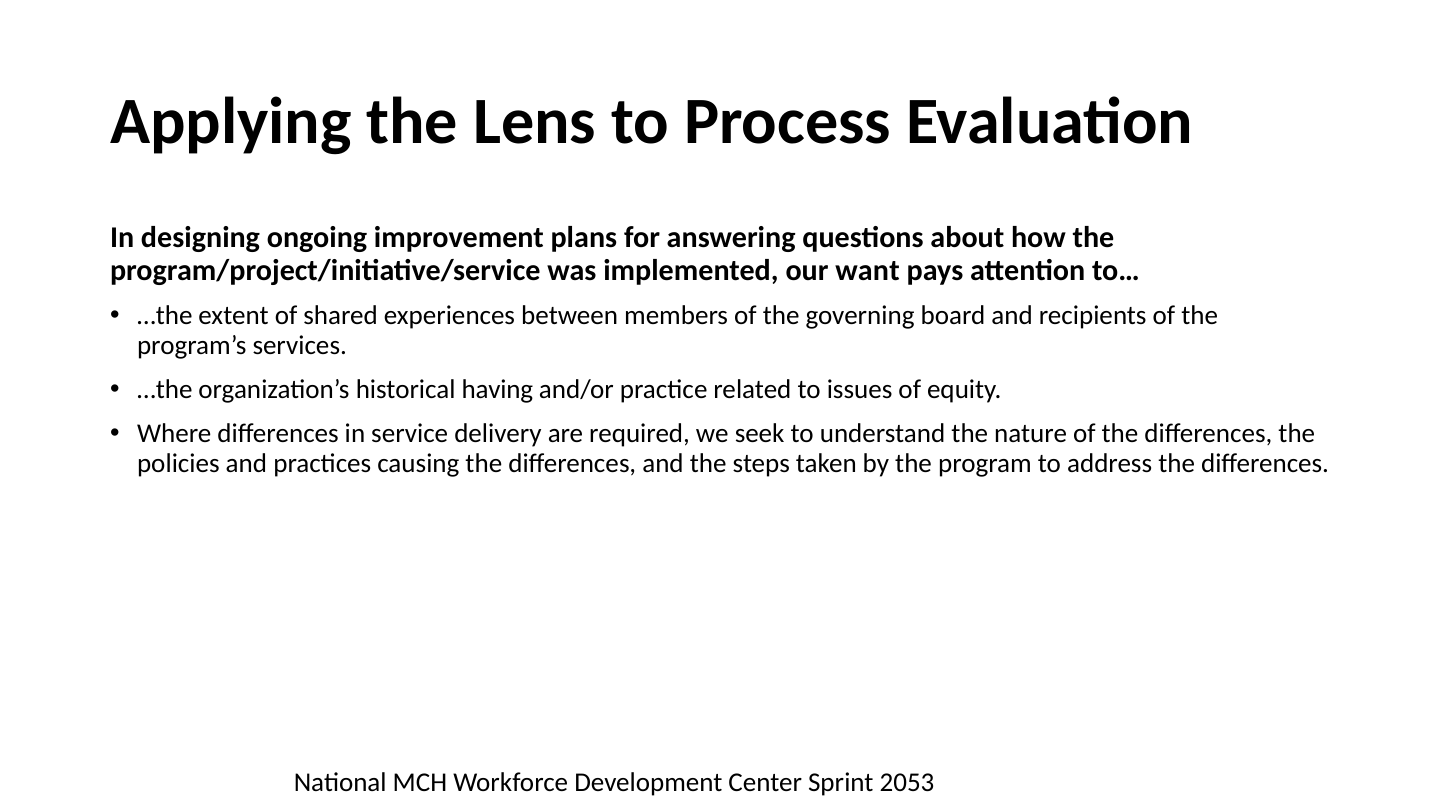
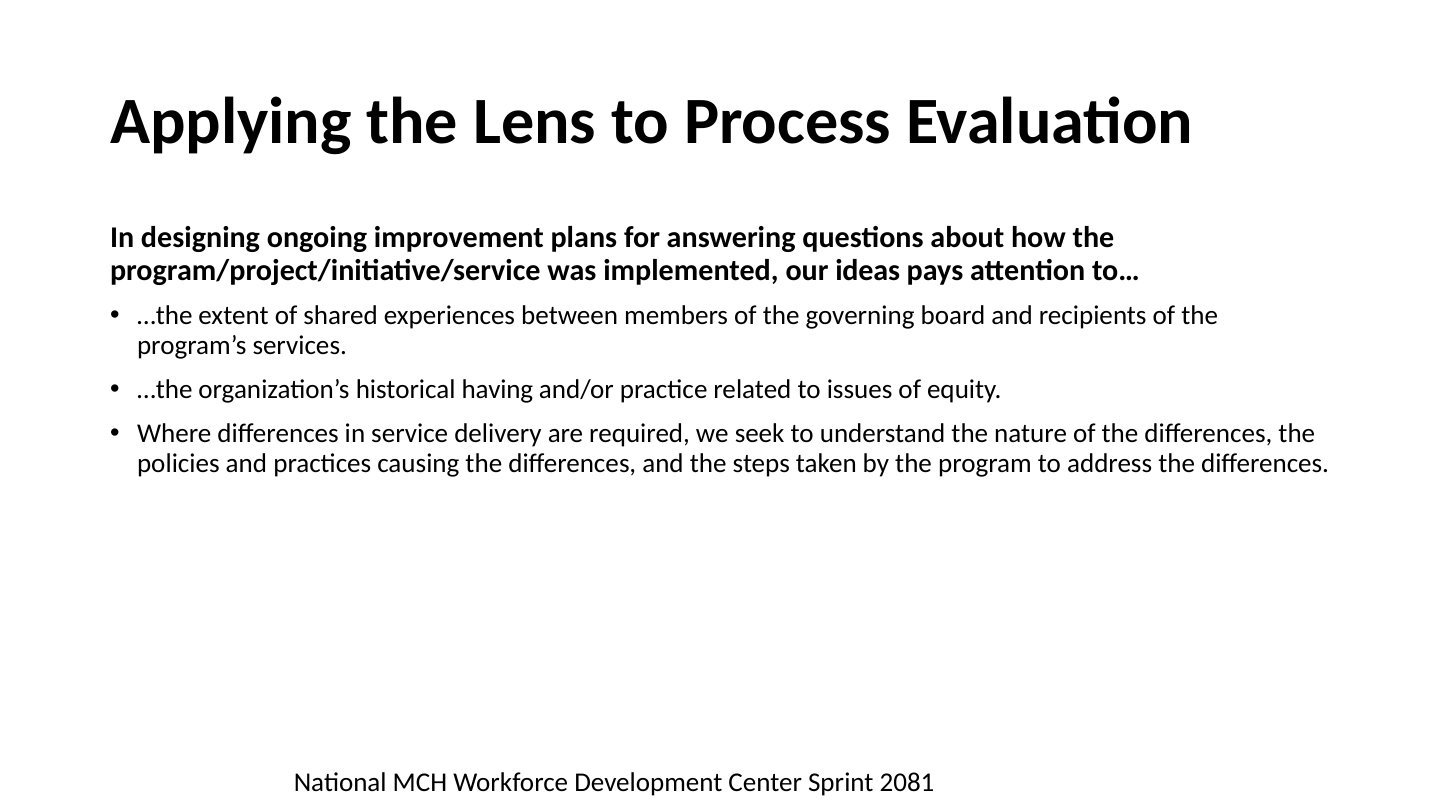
want: want -> ideas (868, 270)
2053: 2053 -> 2081 (907, 782)
